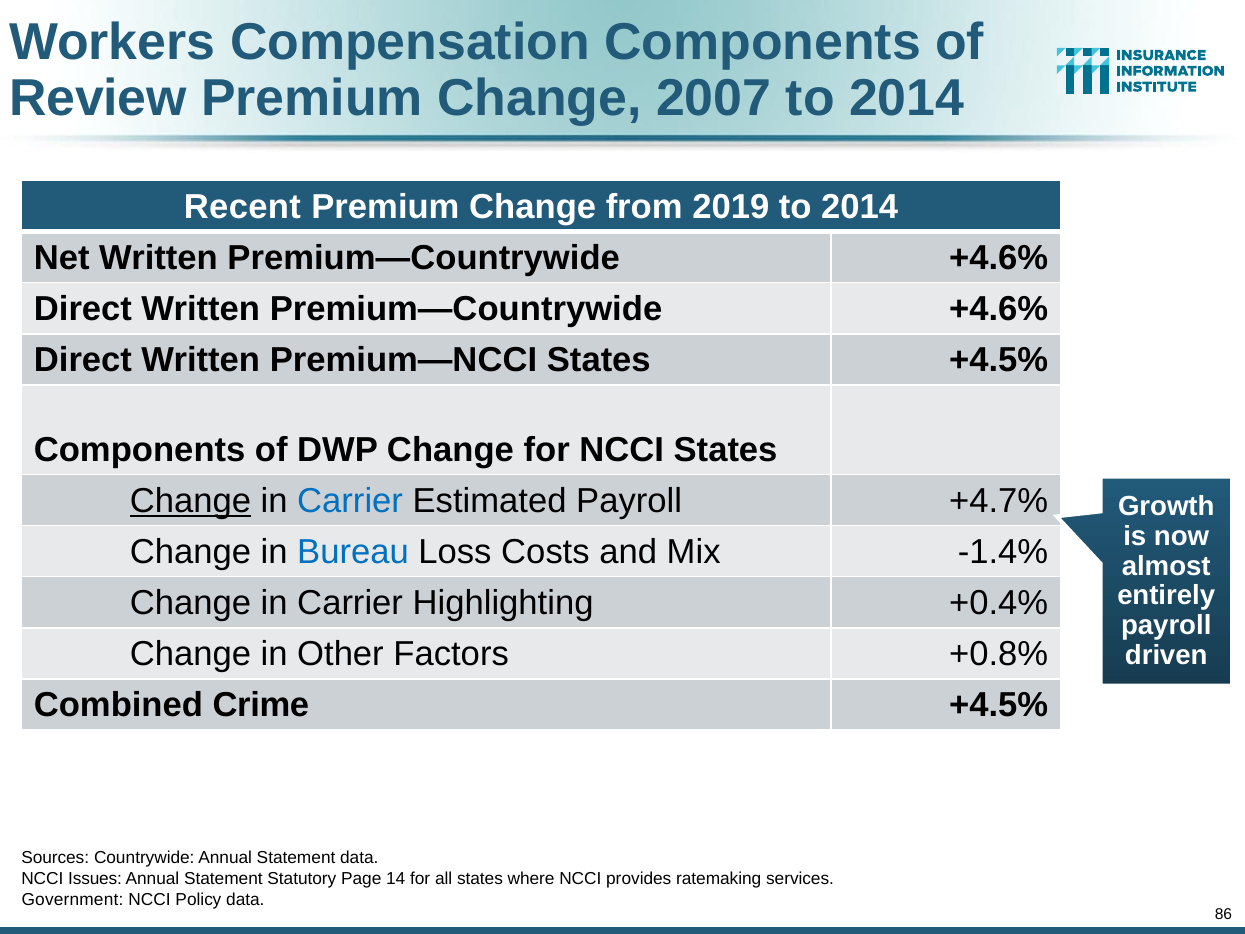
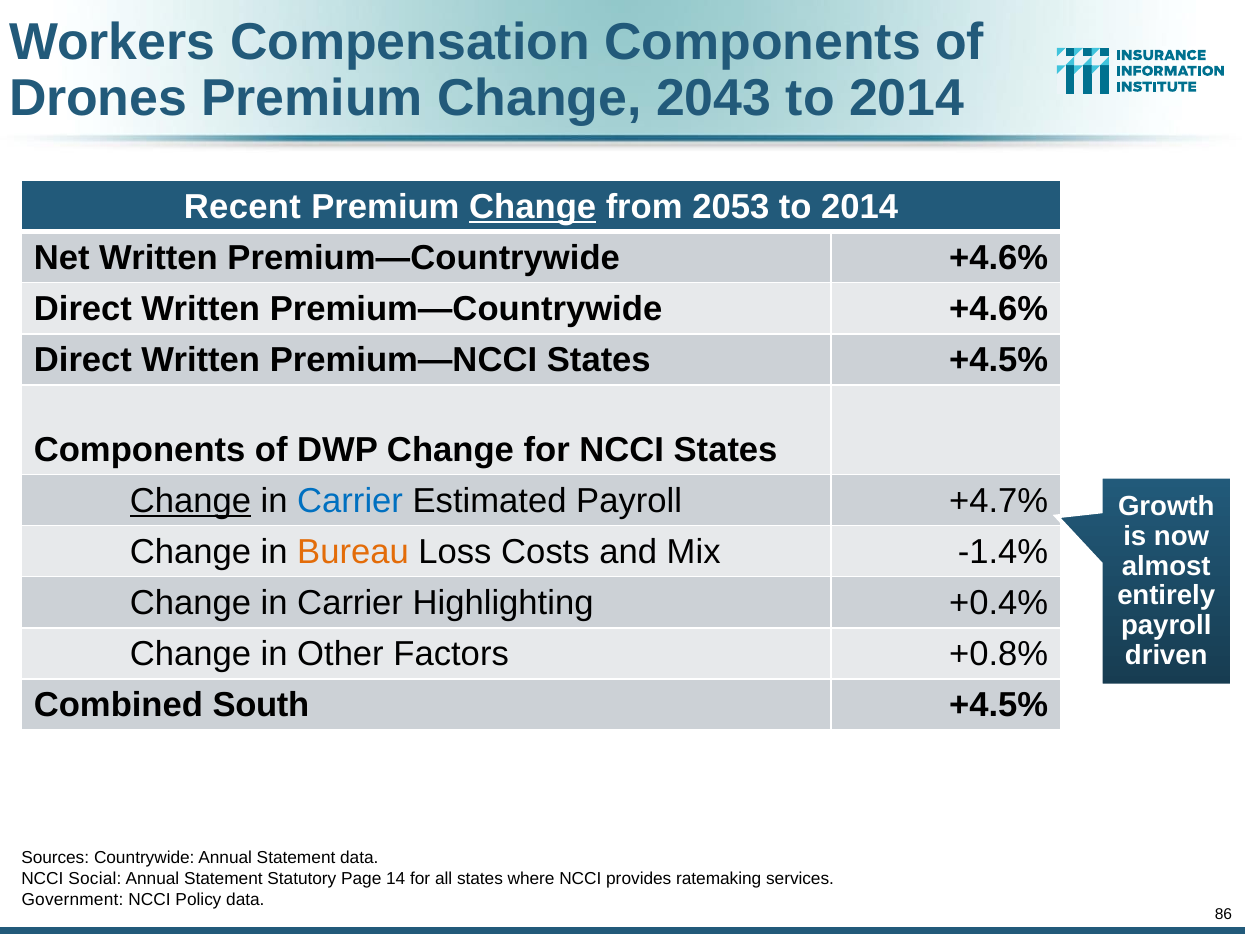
Review: Review -> Drones (98, 99)
2007: 2007 -> 2043 (714, 99)
Change underline: none -> present (533, 207)
2019: 2019 -> 2053 (731, 207)
Bureau colour: blue -> orange (353, 552)
Crime: Crime -> South (261, 705)
Issues: Issues -> Social (95, 879)
